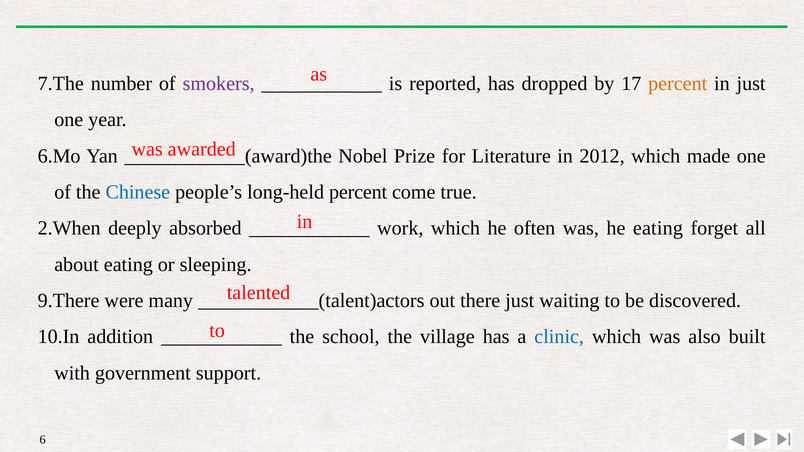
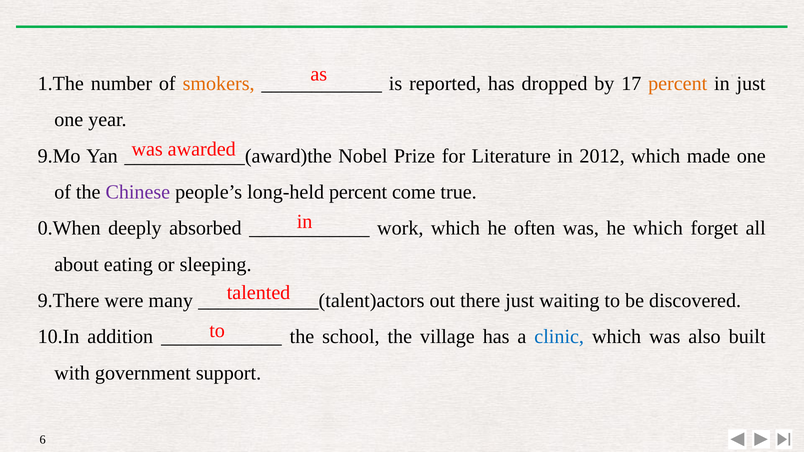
7.The: 7.The -> 1.The (61, 84)
smokers colour: purple -> orange (219, 84)
6.Mo: 6.Mo -> 9.Mo (59, 156)
Chinese colour: blue -> purple (138, 192)
2.When: 2.When -> 0.When (69, 228)
he eating: eating -> which (658, 228)
